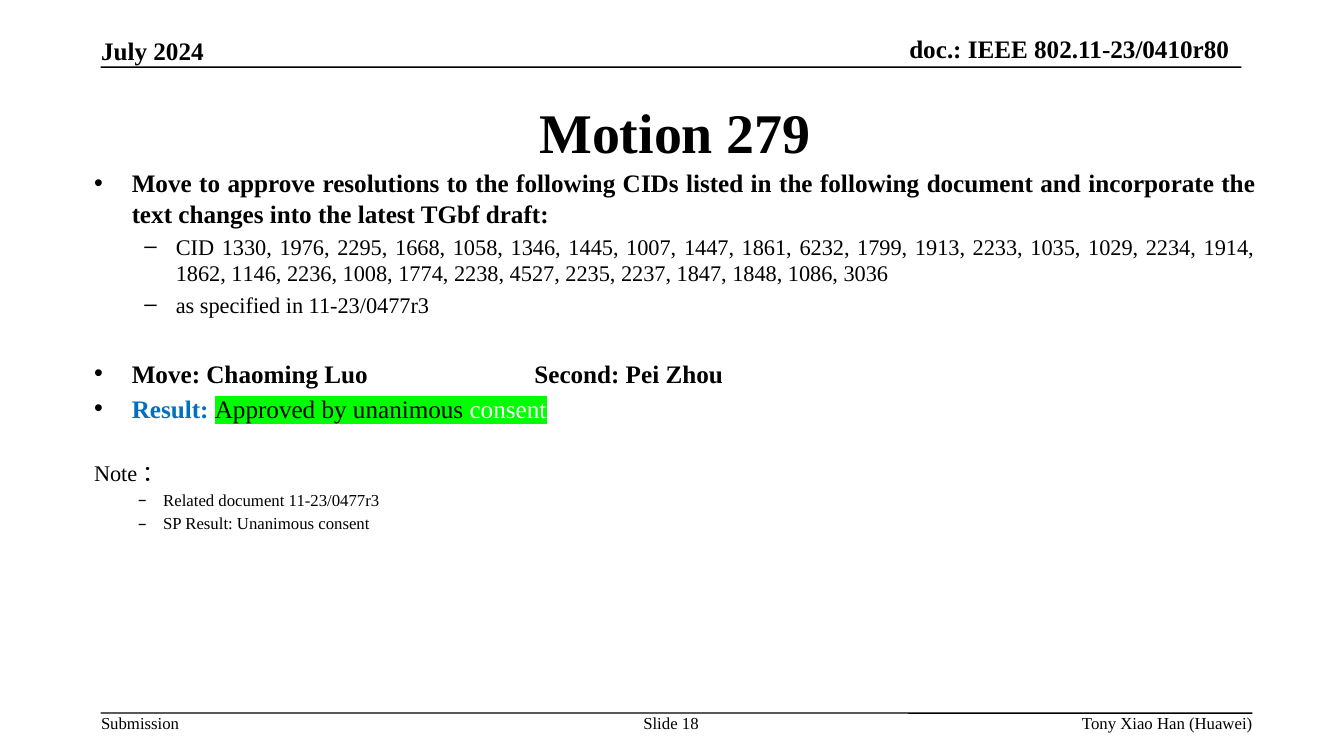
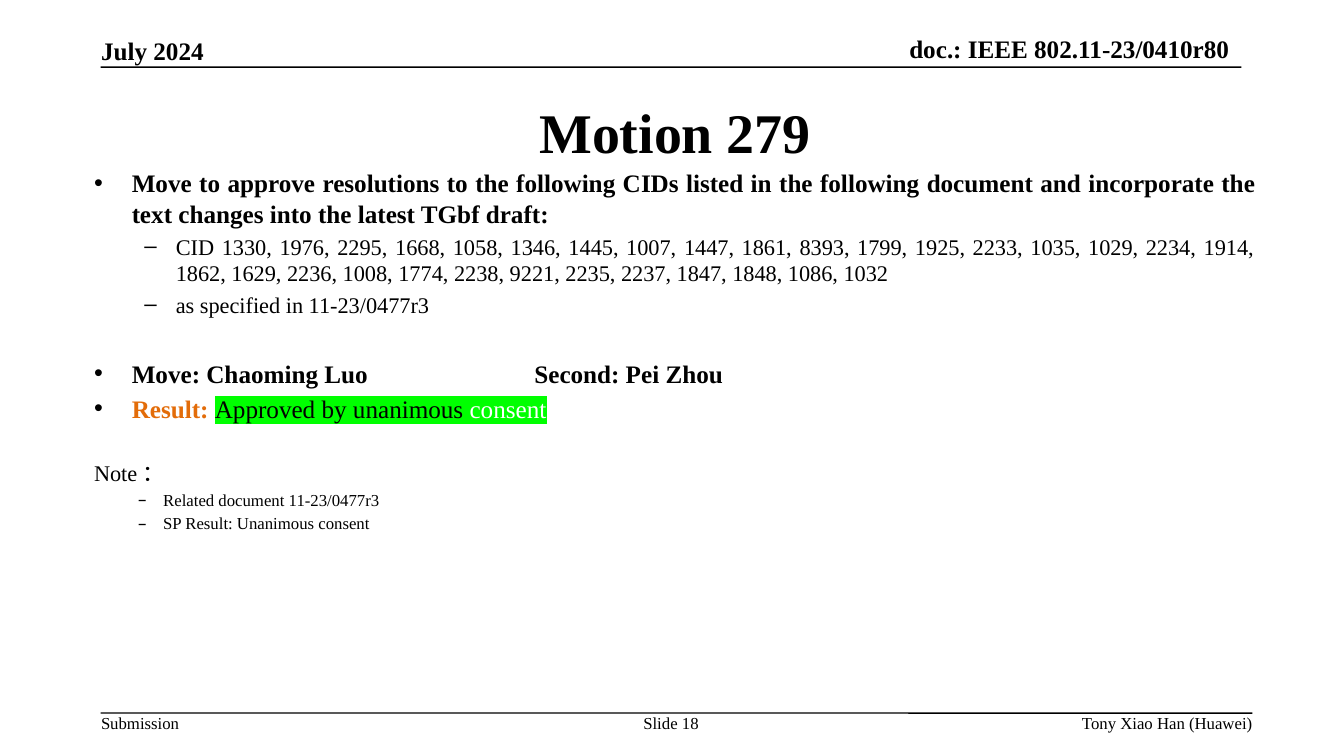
6232: 6232 -> 8393 (825, 248)
1913: 1913 -> 1925 (940, 248)
1146: 1146 -> 1629 (256, 274)
4527: 4527 -> 9221 (535, 274)
3036: 3036 -> 1032 (866, 274)
Result colour: blue -> orange (170, 410)
